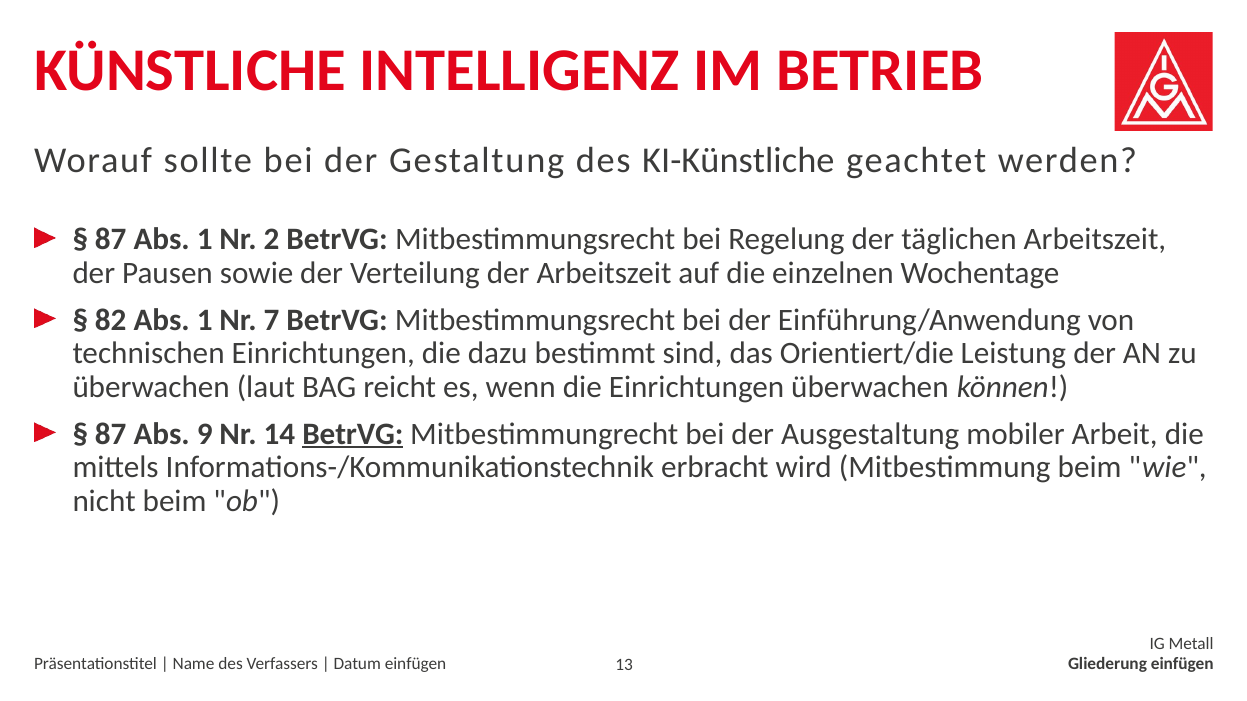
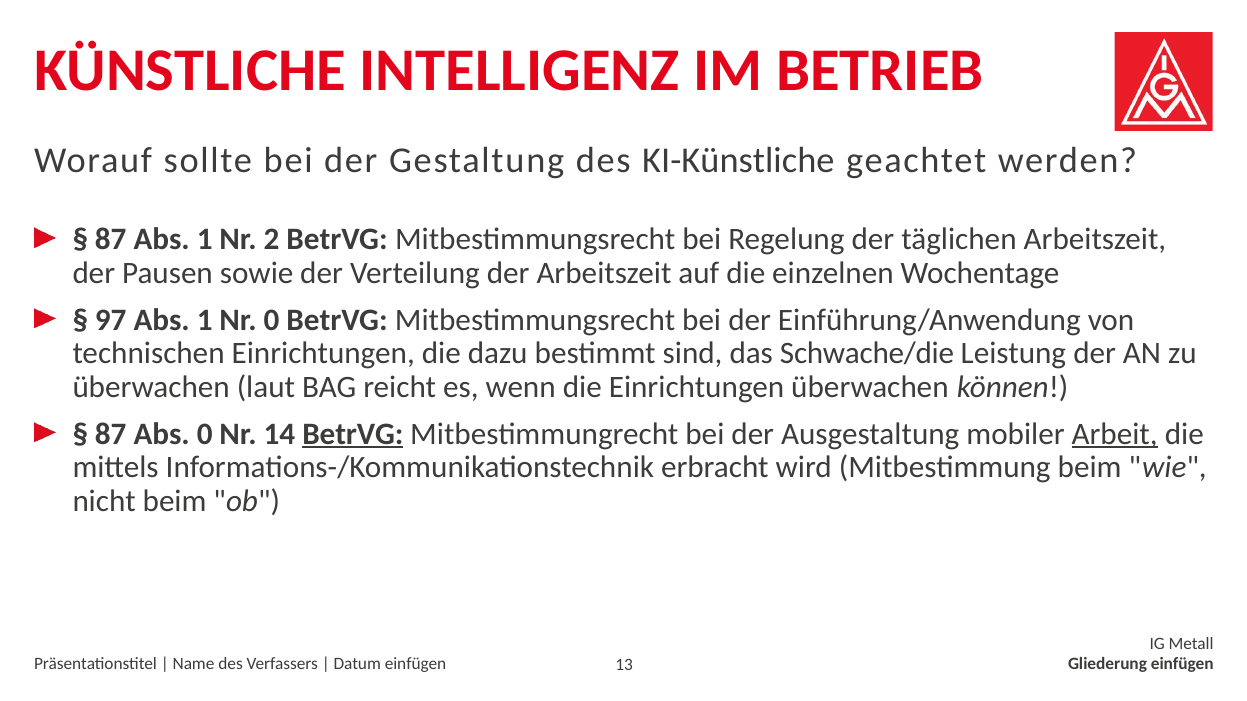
82: 82 -> 97 (111, 320)
Nr 7: 7 -> 0 (272, 320)
Orientiert/die: Orientiert/die -> Schwache/die (867, 354)
Abs 9: 9 -> 0 (205, 434)
Arbeit underline: none -> present (1115, 434)
